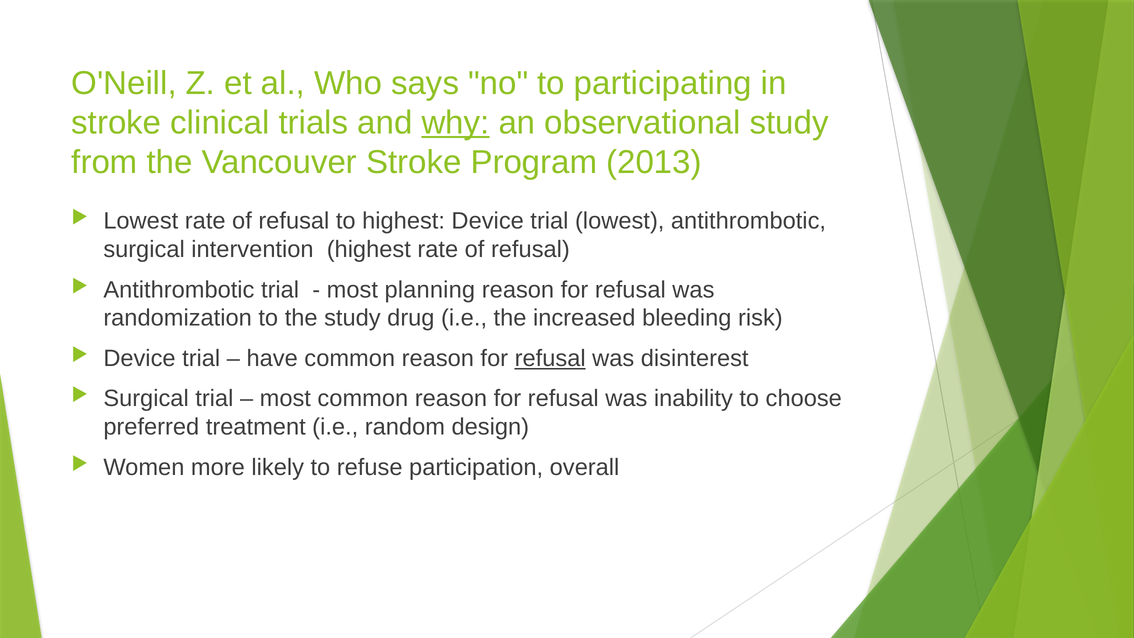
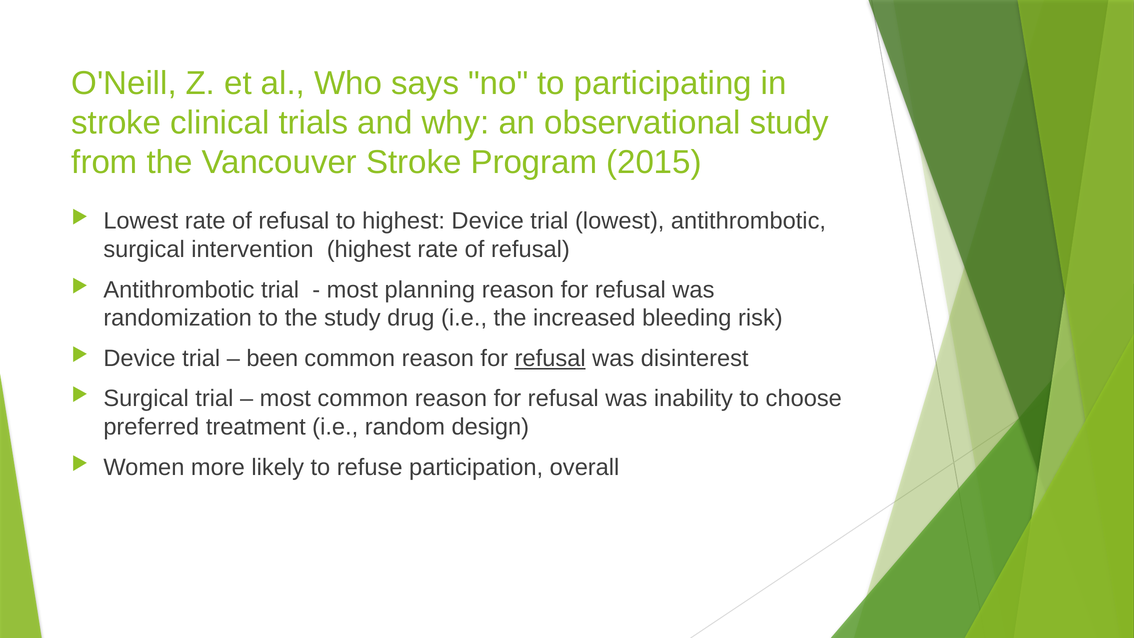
why underline: present -> none (456, 123)
2013: 2013 -> 2015 (654, 163)
have: have -> been (272, 358)
